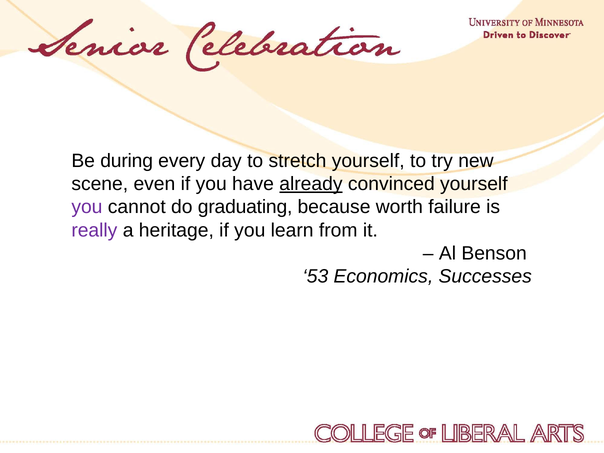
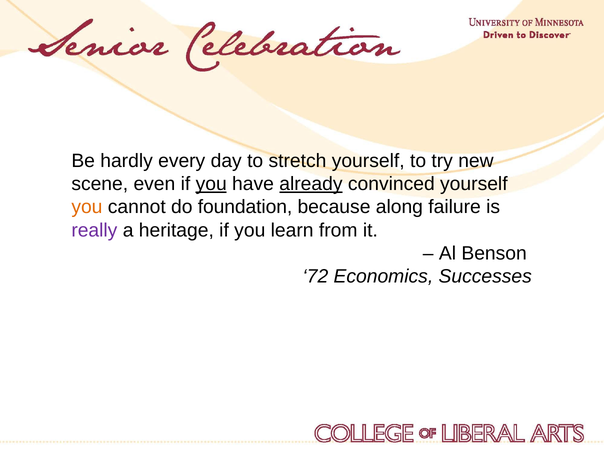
during: during -> hardly (127, 161)
you underline: none -> present (211, 184)
you colour: purple -> orange (87, 207)
graduating: graduating -> foundation (245, 207)
worth: worth -> along (399, 207)
53: 53 -> 72 (315, 276)
